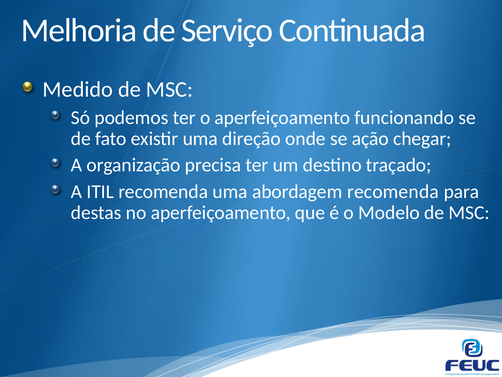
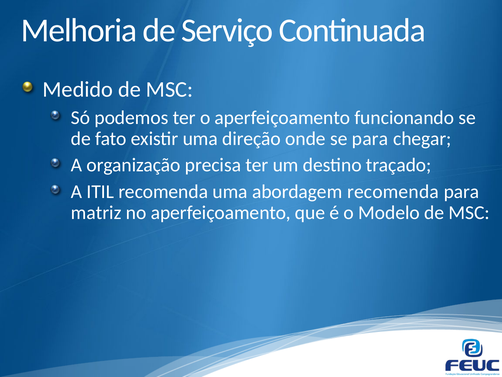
se ação: ação -> para (370, 138)
destas: destas -> matriz (96, 212)
